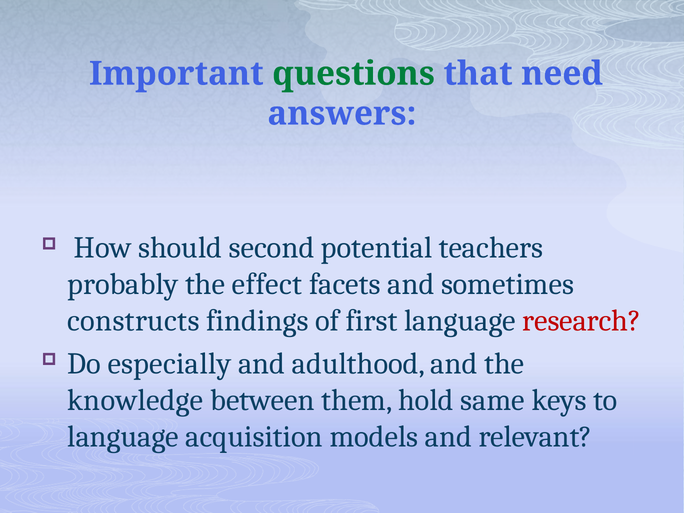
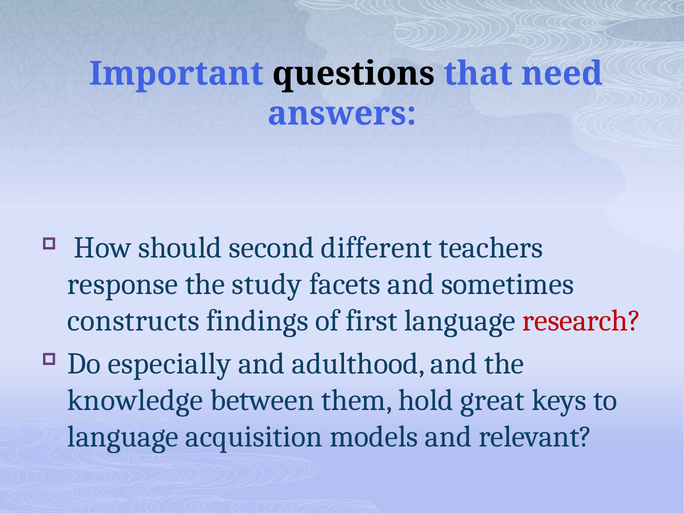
questions colour: green -> black (354, 74)
potential: potential -> different (376, 248)
probably: probably -> response (123, 284)
effect: effect -> study (267, 284)
same: same -> great (492, 400)
